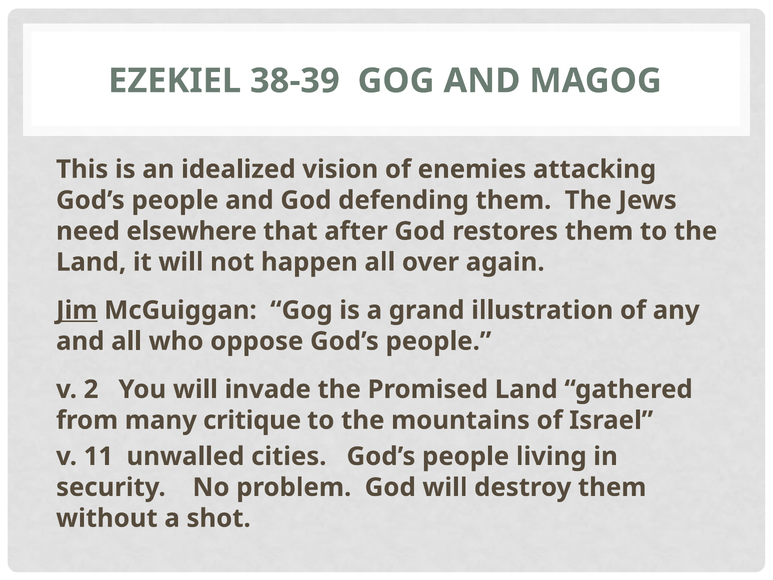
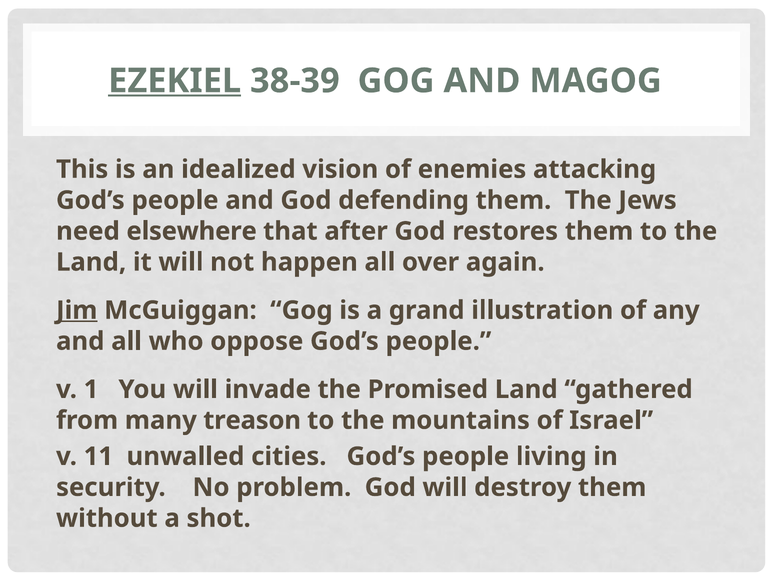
EZEKIEL underline: none -> present (175, 81)
2: 2 -> 1 (91, 389)
critique: critique -> treason (252, 420)
